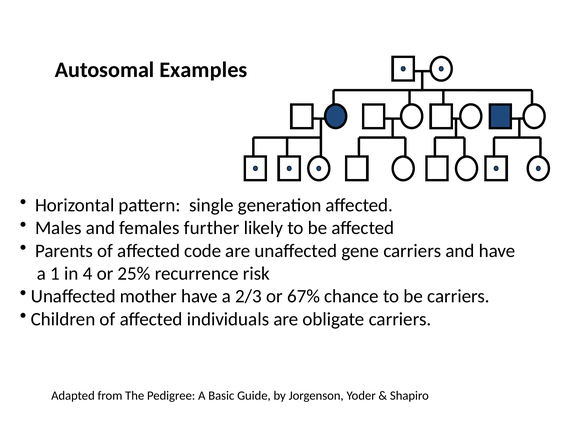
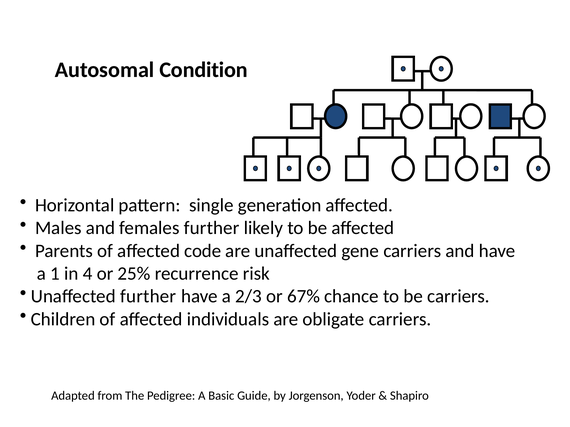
Examples: Examples -> Condition (204, 70)
Unaffected mother: mother -> further (148, 297)
